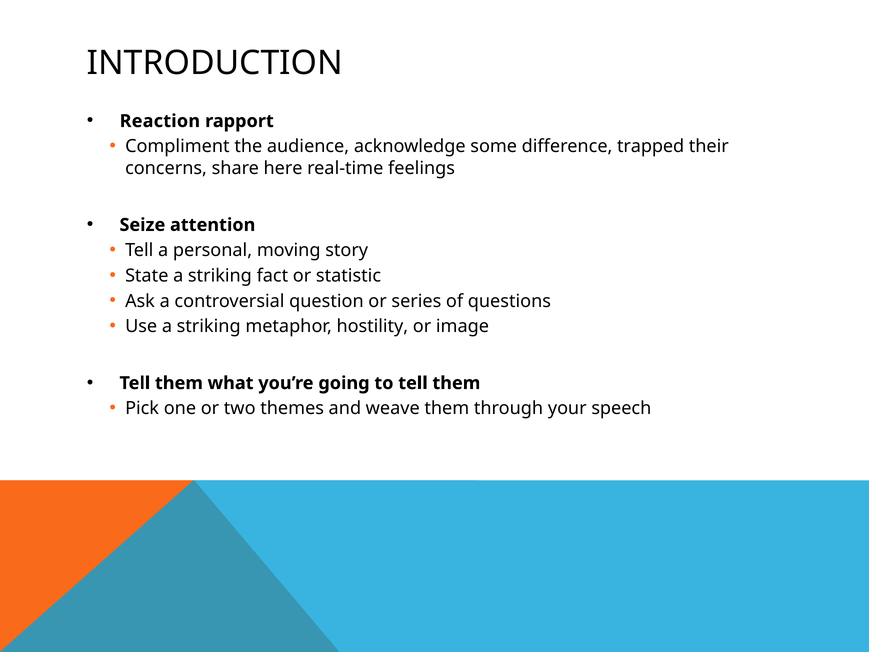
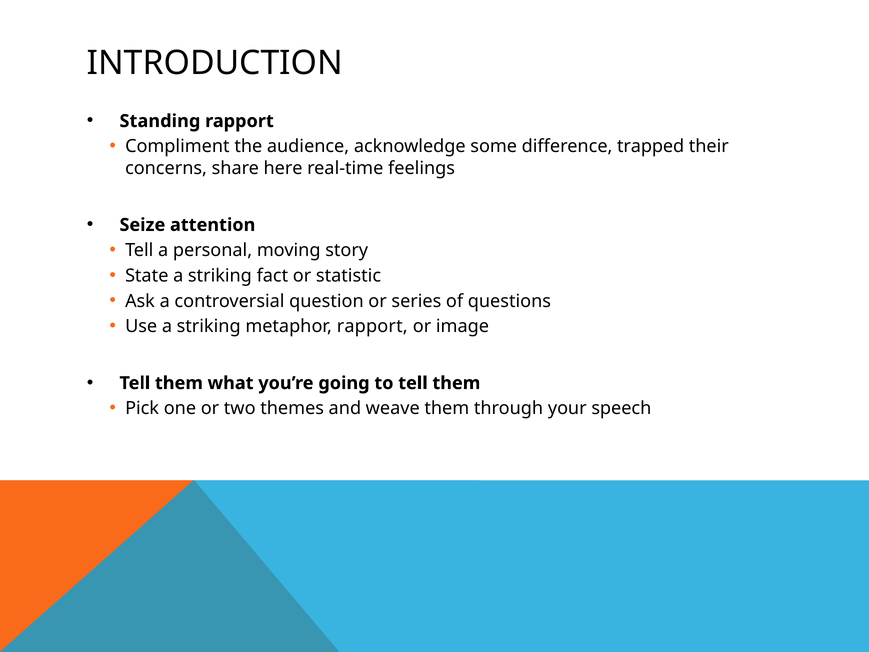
Reaction: Reaction -> Standing (160, 121)
metaphor hostility: hostility -> rapport (372, 326)
